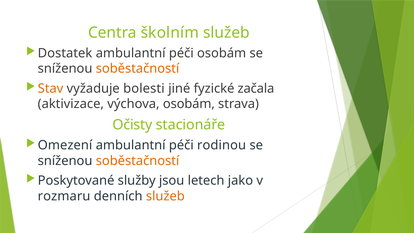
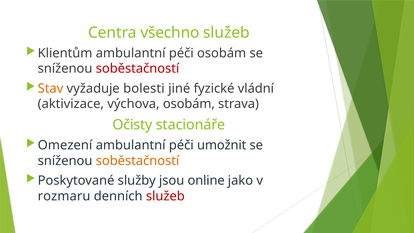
školním: školním -> všechno (170, 33)
Dostatek: Dostatek -> Klientům (65, 53)
soběstačností colour: orange -> red (138, 69)
začala: začala -> vládní (256, 88)
rodinou: rodinou -> umožnit (222, 145)
letech: letech -> online (206, 181)
služeb colour: orange -> red (165, 196)
